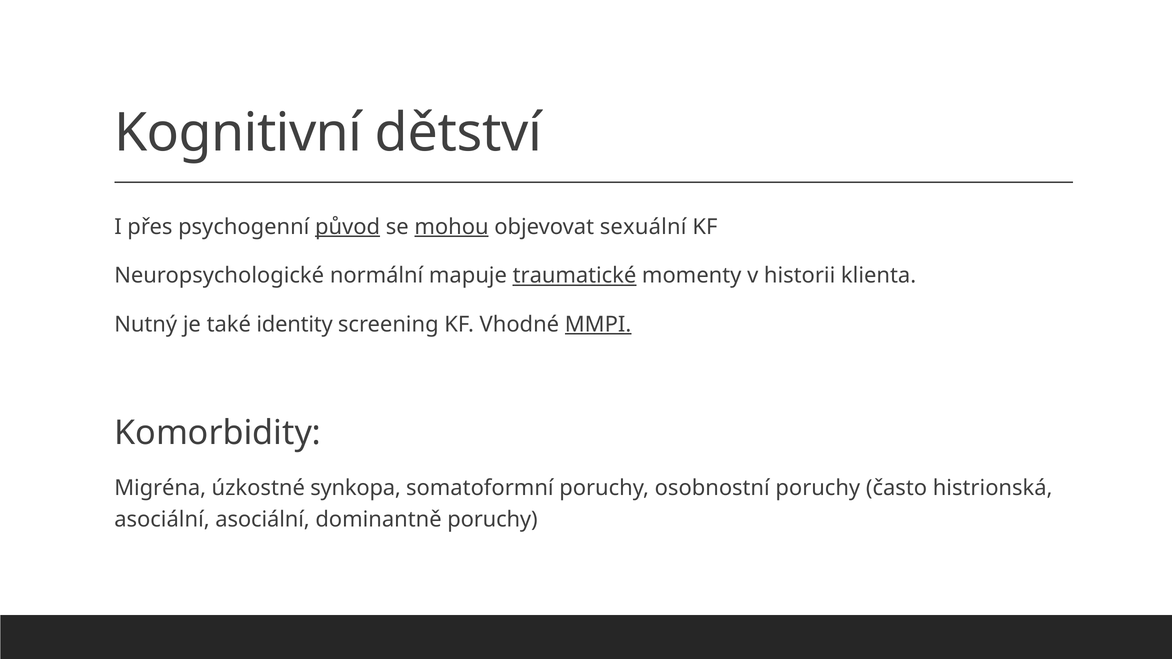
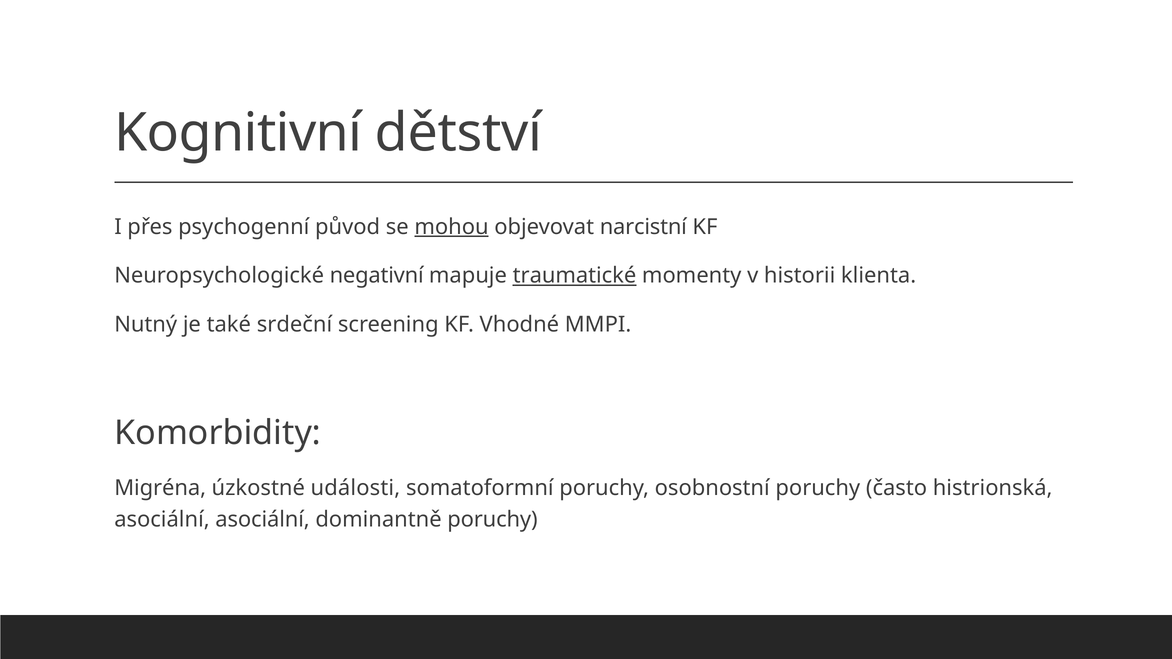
původ underline: present -> none (348, 227)
sexuální: sexuální -> narcistní (643, 227)
normální: normální -> negativní (377, 276)
identity: identity -> srdeční (294, 324)
MMPI underline: present -> none (598, 324)
synkopa: synkopa -> události (355, 488)
